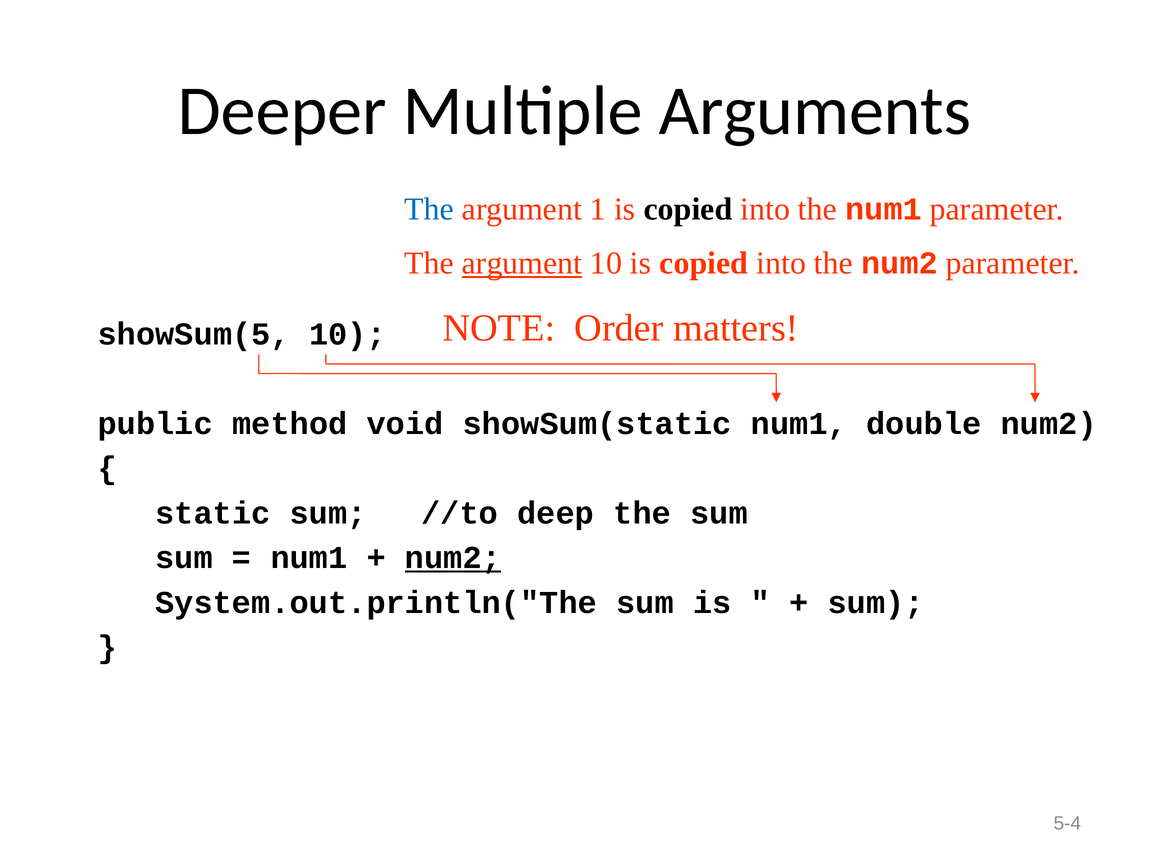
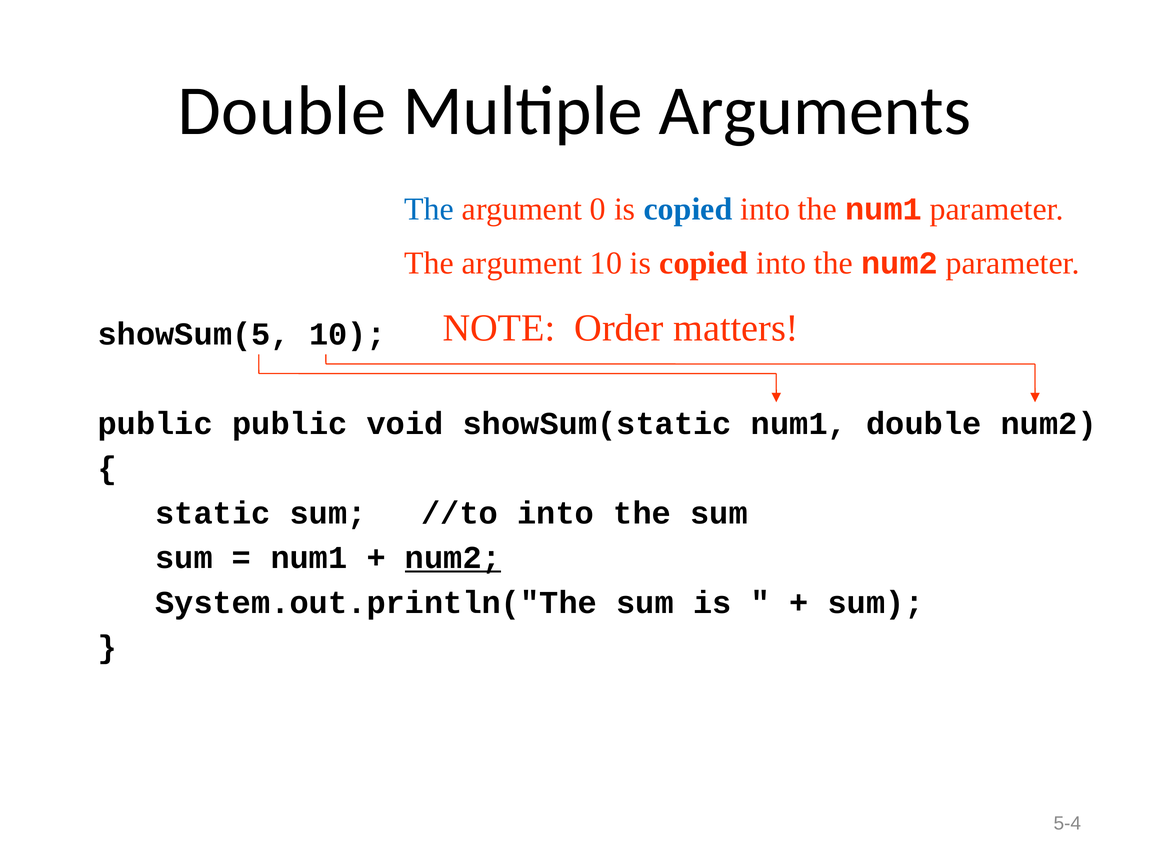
Deeper: Deeper -> Double (282, 111)
1: 1 -> 0 (598, 209)
copied colour: black -> blue (688, 209)
argument underline: present -> none (522, 264)
public method: method -> public (290, 424)
//to deep: deep -> into (556, 513)
